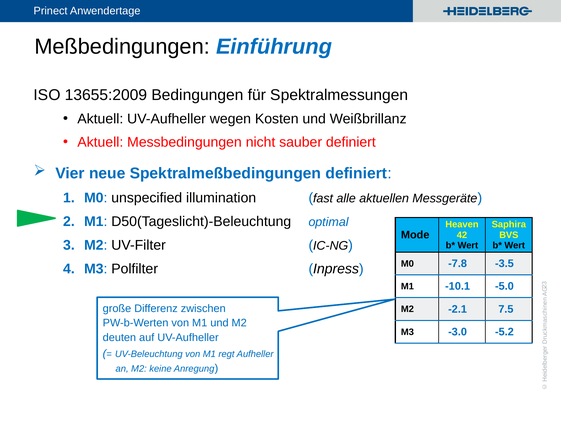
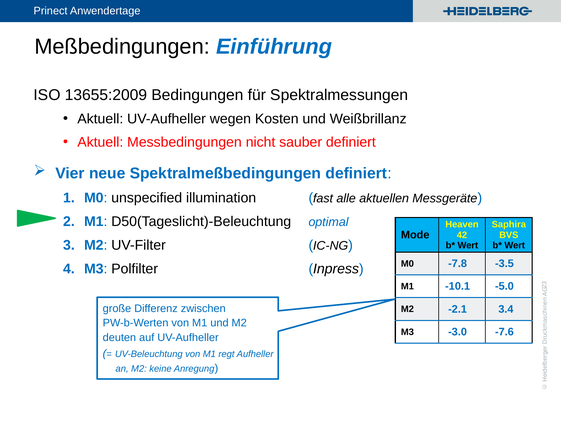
7.5: 7.5 -> 3.4 (506, 309)
-5.2: -5.2 -> -7.6 (504, 332)
